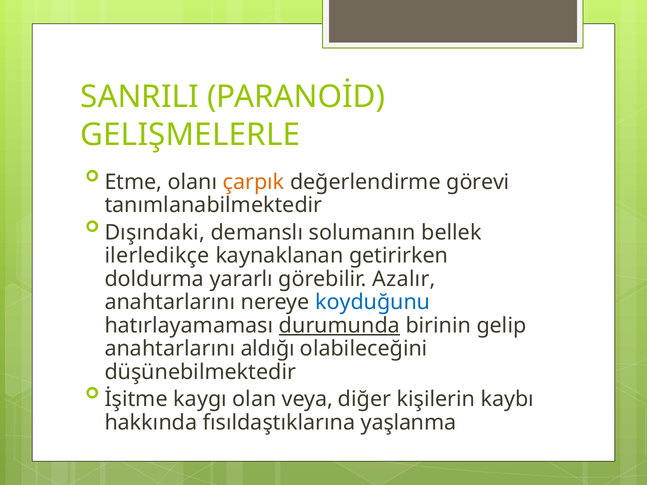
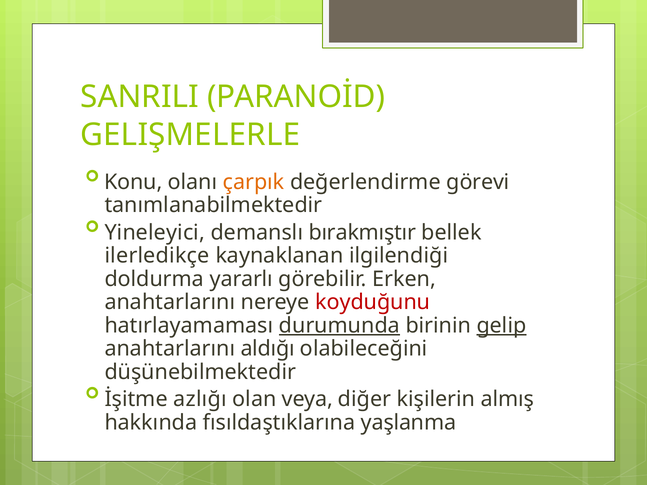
Etme: Etme -> Konu (133, 182)
Dışındaki: Dışındaki -> Yineleyici (155, 233)
solumanın: solumanın -> bırakmıştır (362, 233)
getirirken: getirirken -> ilgilendiği (399, 256)
Azalır: Azalır -> Erken (404, 279)
koyduğunu colour: blue -> red (373, 302)
gelip underline: none -> present (501, 326)
kaygı: kaygı -> azlığı (200, 399)
kaybı: kaybı -> almış (507, 399)
